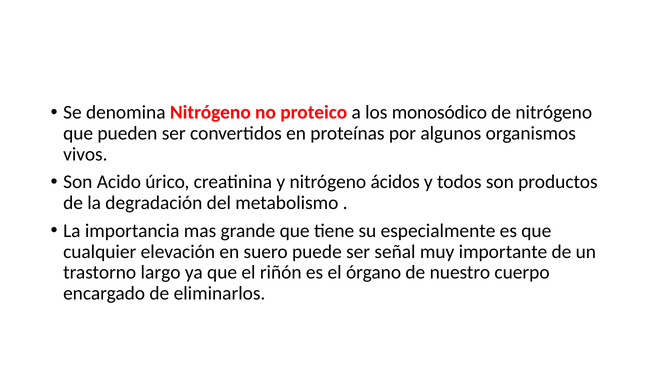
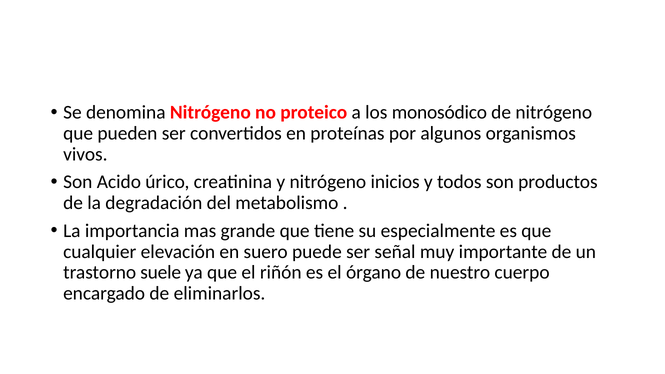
ácidos: ácidos -> inicios (395, 182)
largo: largo -> suele (161, 273)
